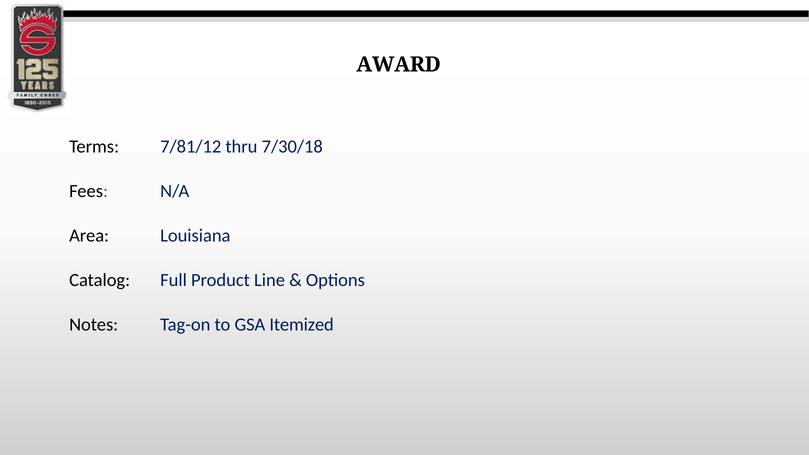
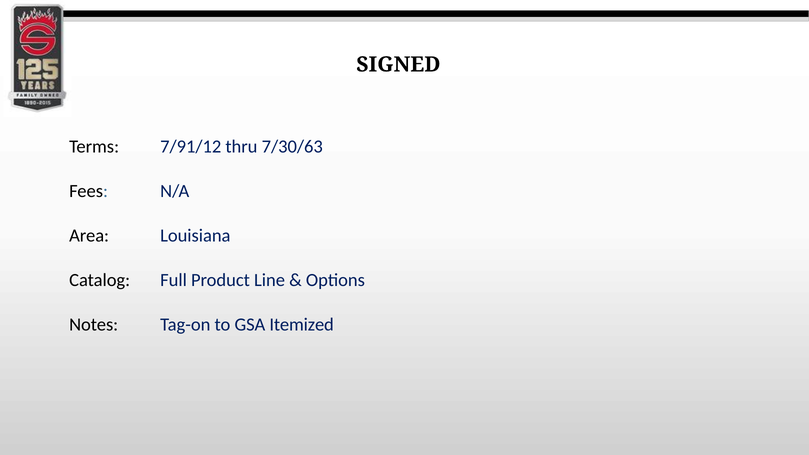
AWARD: AWARD -> SIGNED (398, 64)
7/81/12: 7/81/12 -> 7/91/12 (191, 147)
7/30/18: 7/30/18 -> 7/30/63 (292, 147)
